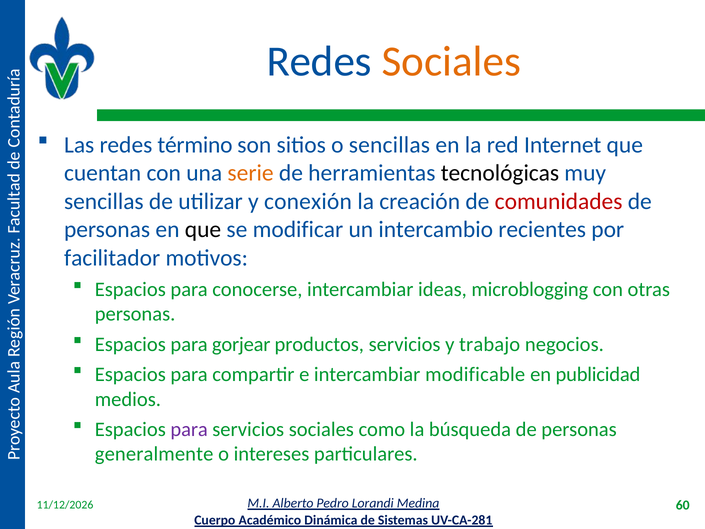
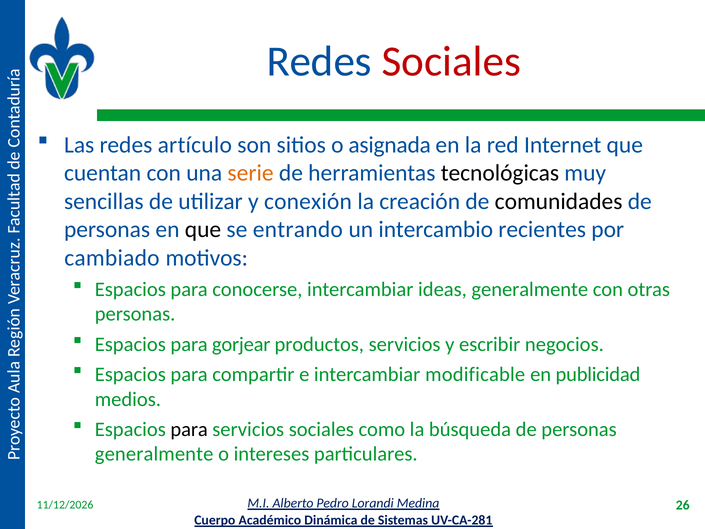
Sociales colour: orange -> red (451, 62)
término: término -> artículo (195, 145)
o sencillas: sencillas -> asignada (390, 145)
comunidades colour: red -> black (559, 201)
modificar: modificar -> entrando (298, 229)
facilitador: facilitador -> cambiado (112, 258)
ideas microblogging: microblogging -> generalmente (530, 289)
trabajo: trabajo -> escribir (490, 344)
para colour: purple -> black (189, 429)
60: 60 -> 26 (683, 505)
